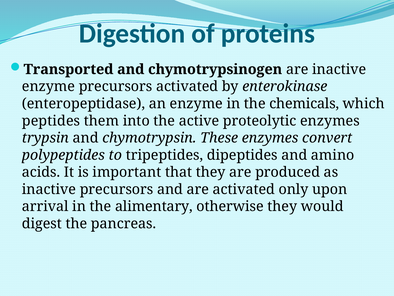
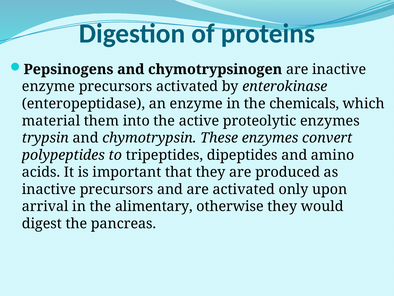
Transported: Transported -> Pepsinogens (68, 69)
peptides: peptides -> material (51, 121)
